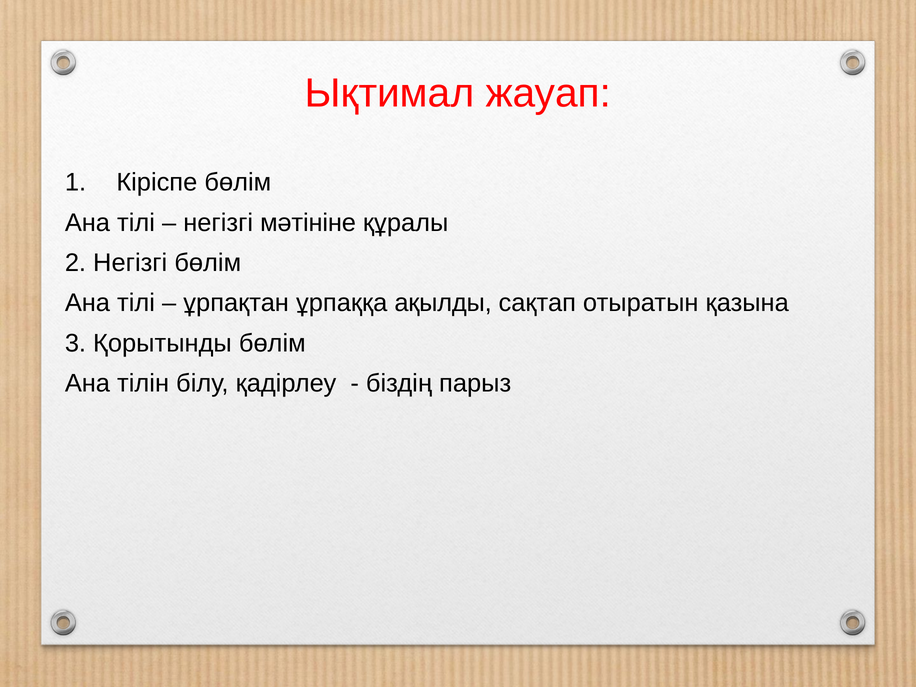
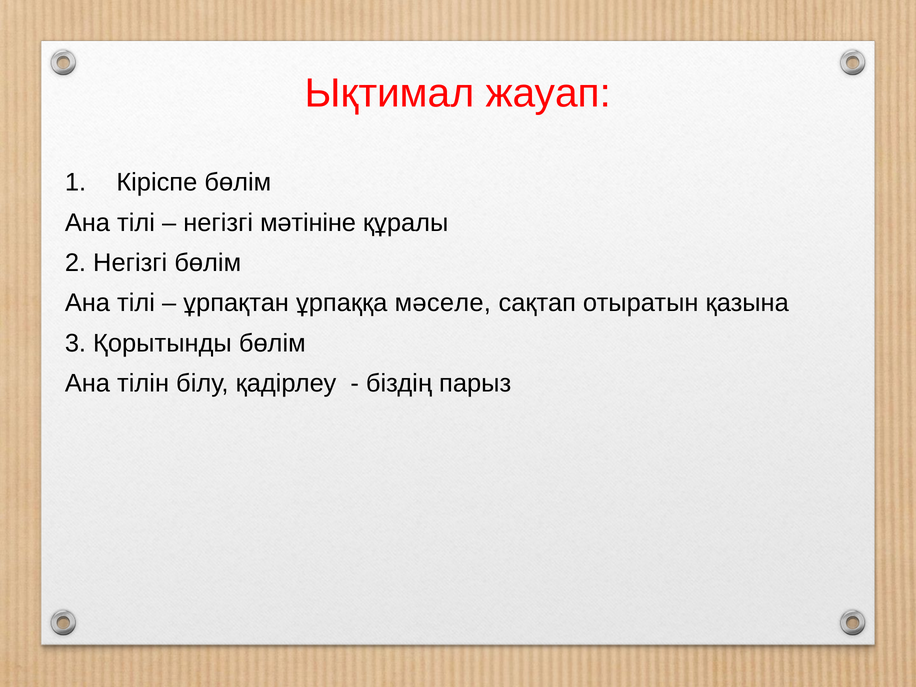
ақылды: ақылды -> мәселе (443, 303)
